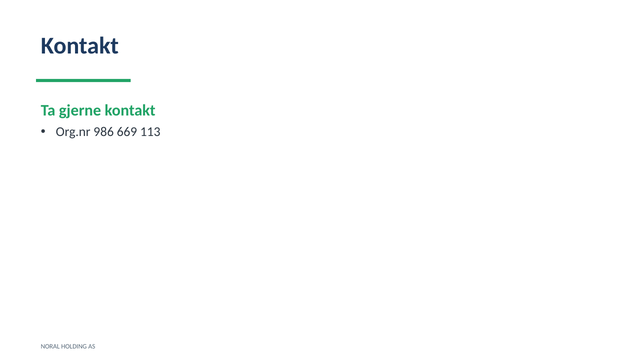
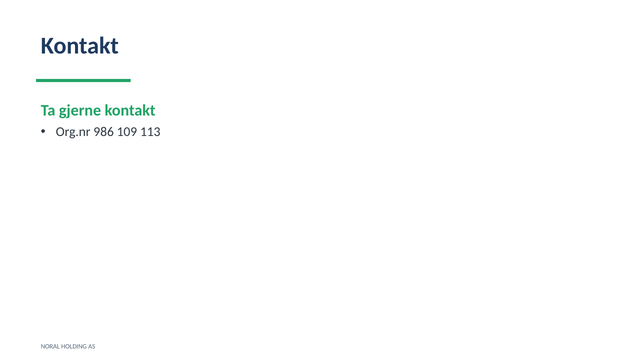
669: 669 -> 109 (127, 132)
